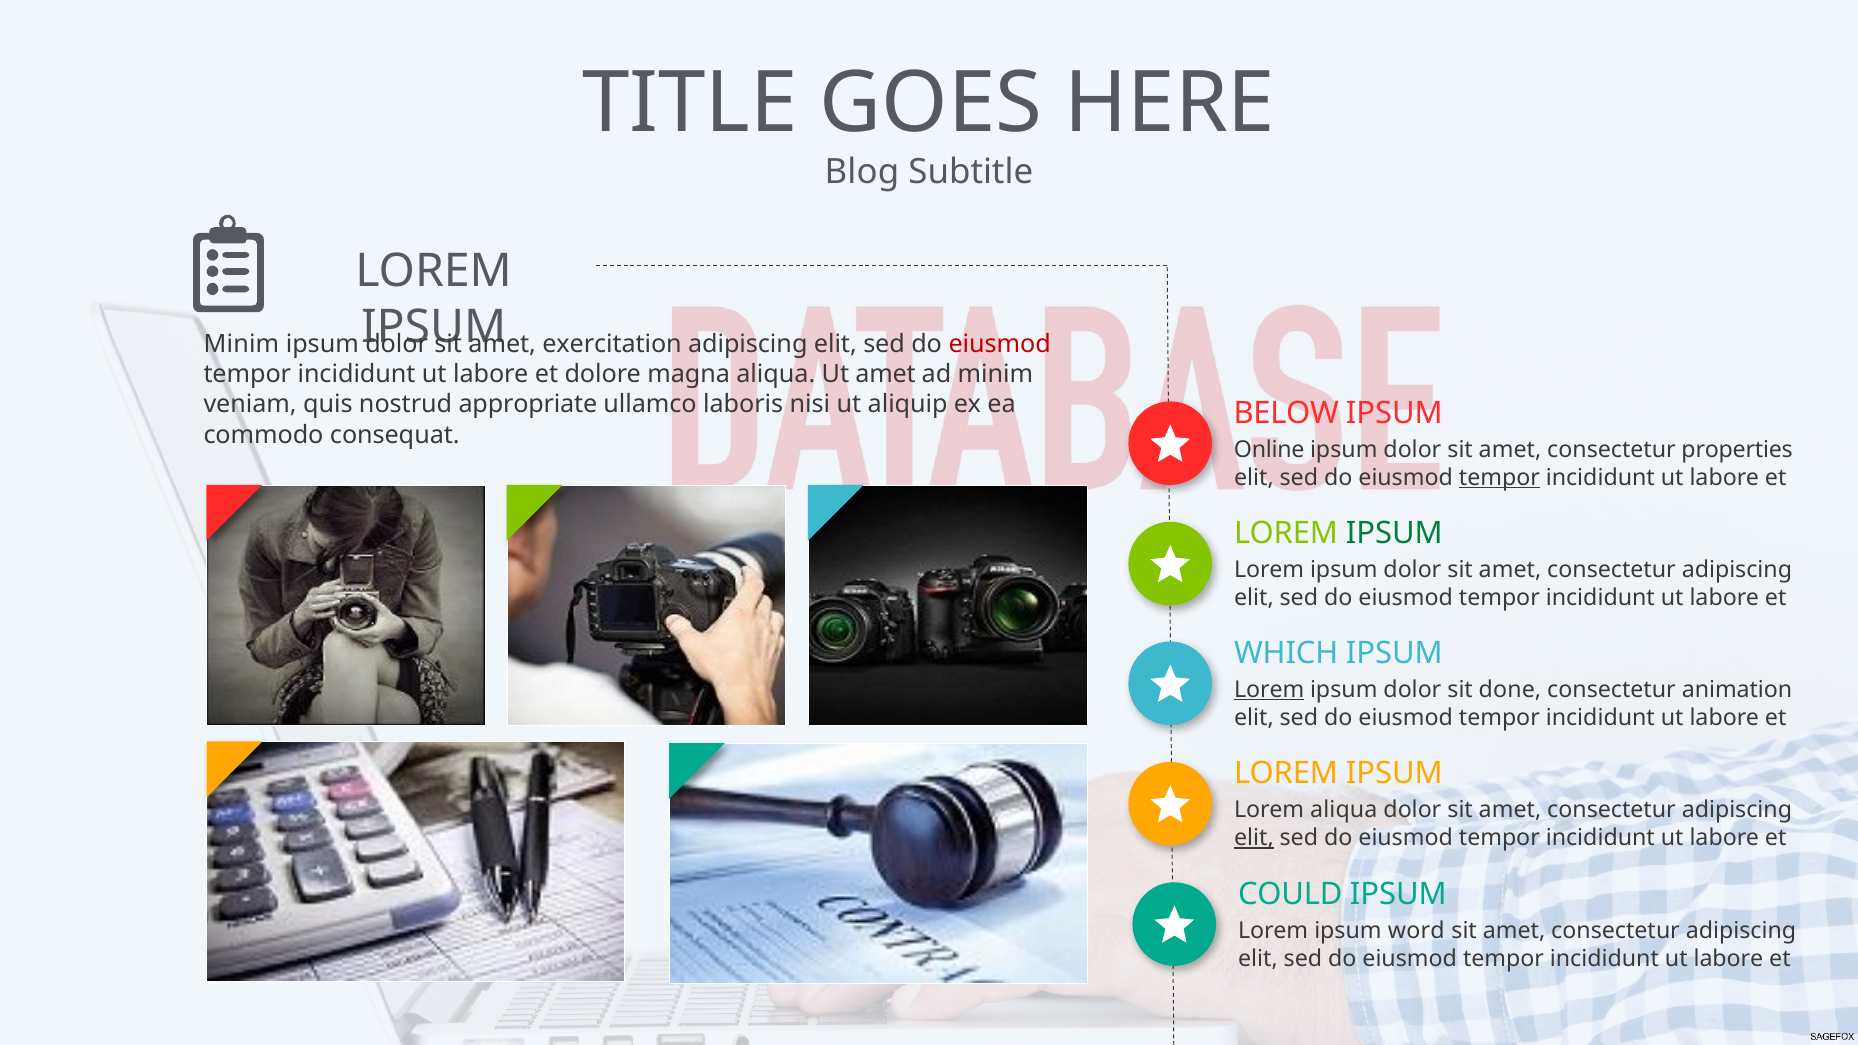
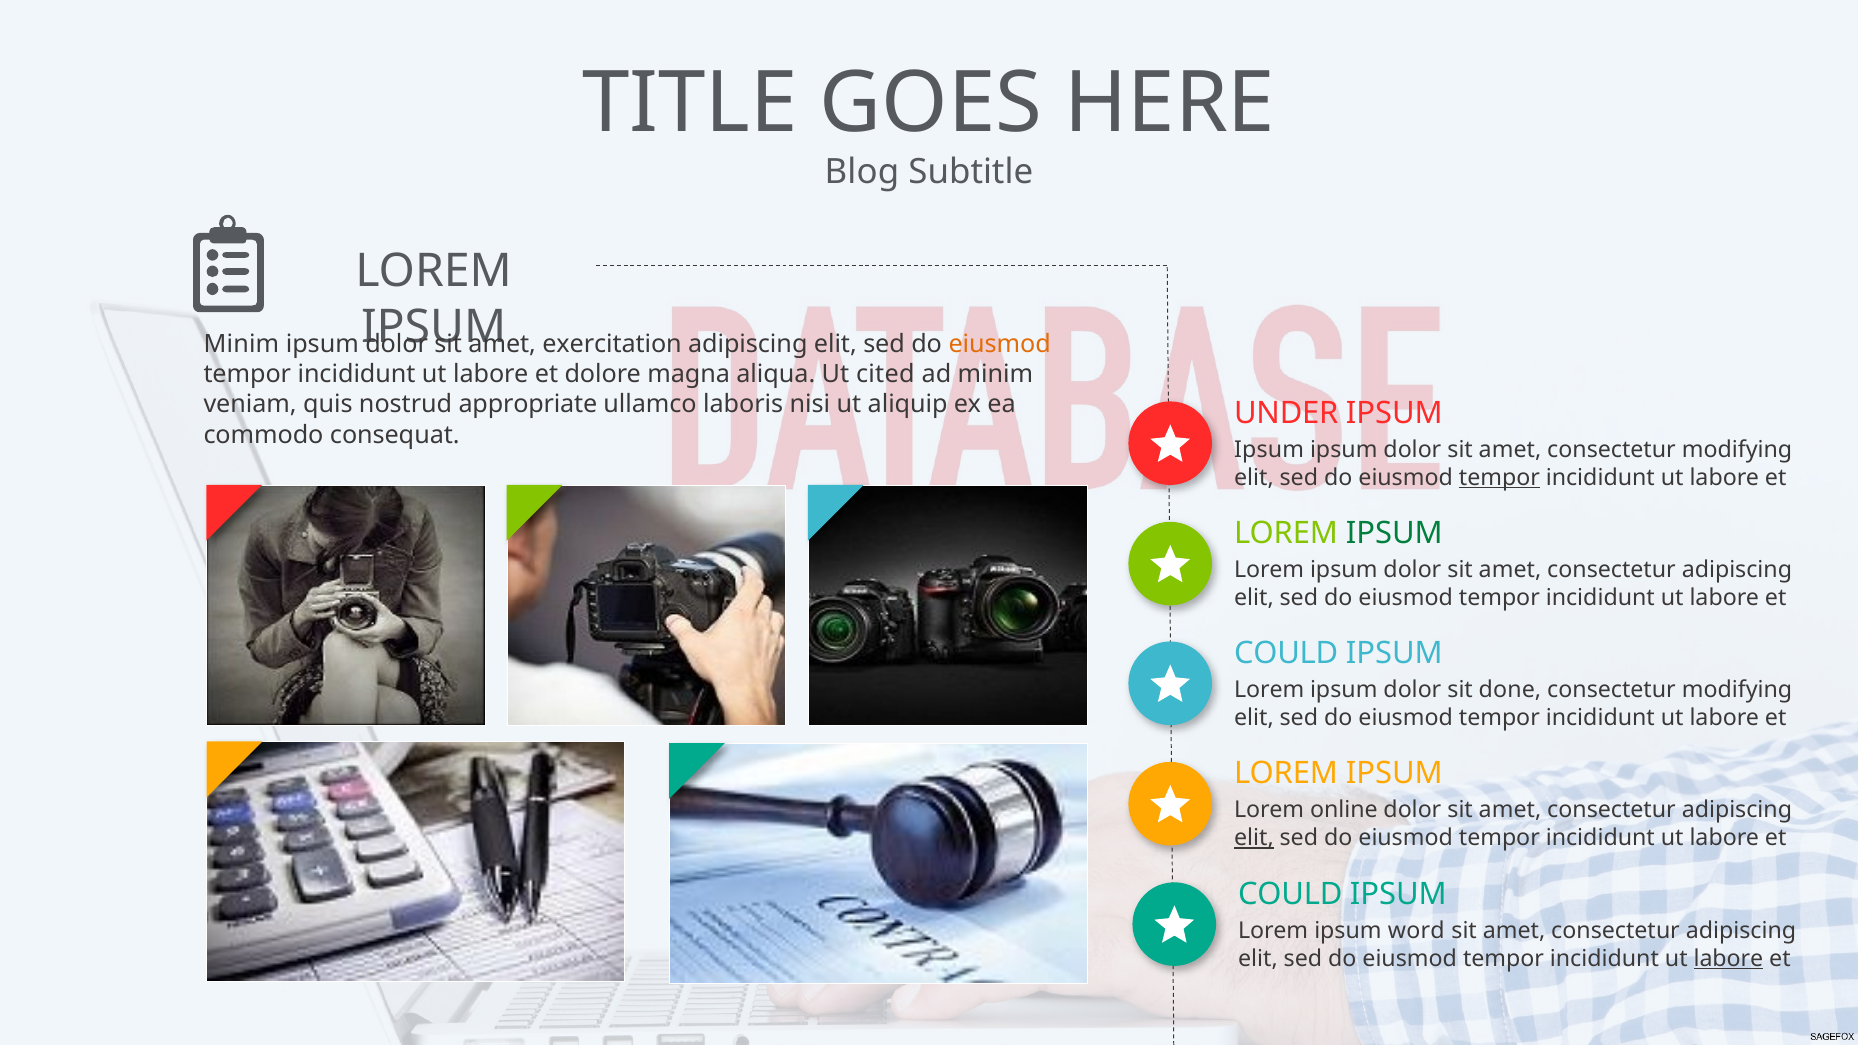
eiusmod colour: red -> orange (1000, 344)
Ut amet: amet -> cited (885, 374)
BELOW: BELOW -> UNDER (1286, 413)
Online: Online -> Ipsum (1269, 450)
amet consectetur properties: properties -> modifying (1737, 450)
WHICH: WHICH -> COULD (1286, 653)
Lorem underline: present -> none (1269, 690)
animation: animation -> modifying (1737, 690)
Lorem aliqua: aliqua -> online (1344, 810)
labore underline: none -> present (1728, 959)
